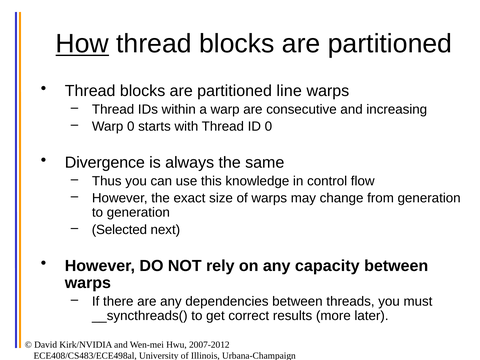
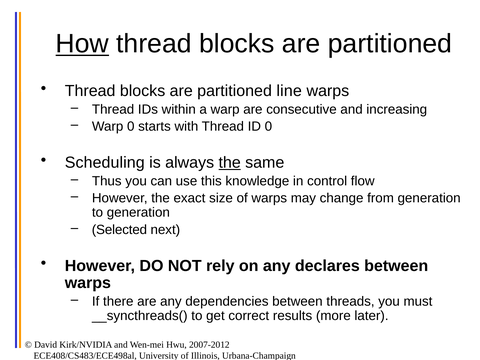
Divergence: Divergence -> Scheduling (105, 163)
the underline: none -> present (230, 163)
capacity: capacity -> declares (327, 266)
